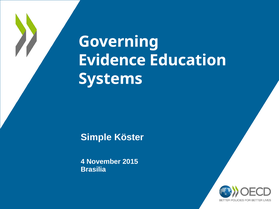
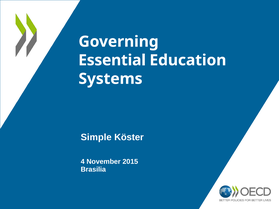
Evidence: Evidence -> Essential (112, 60)
